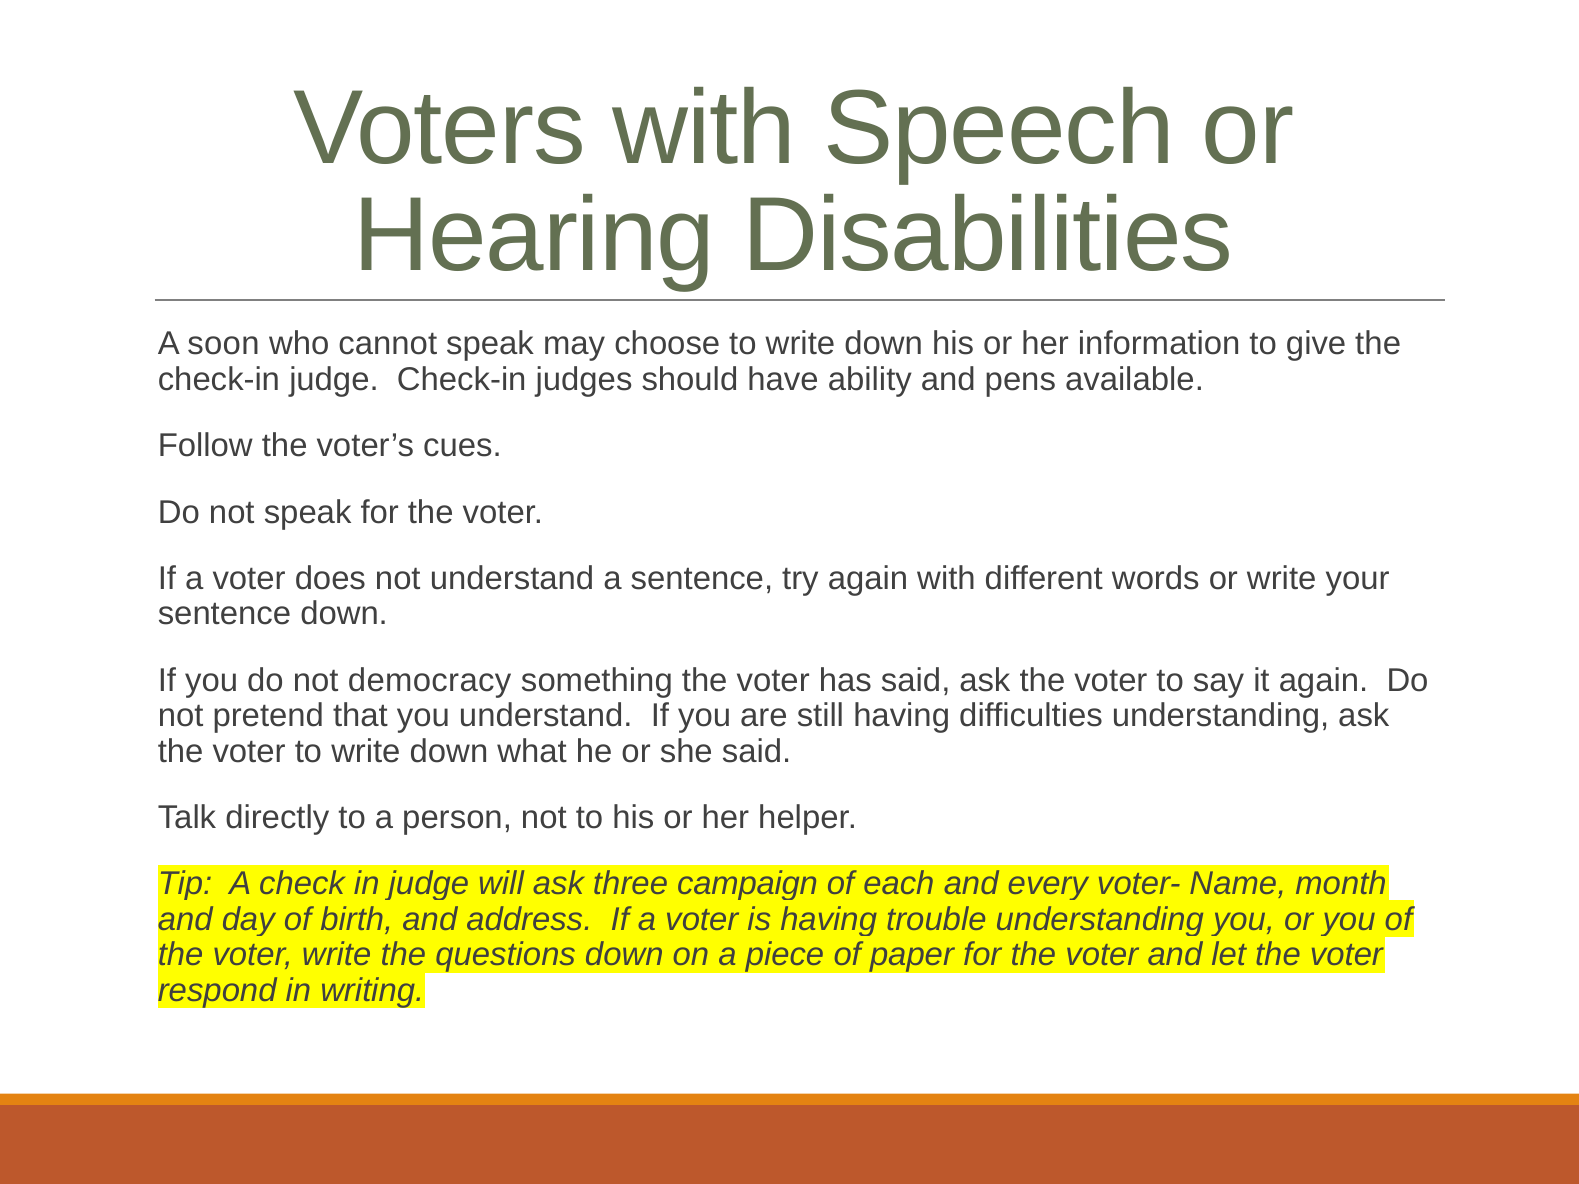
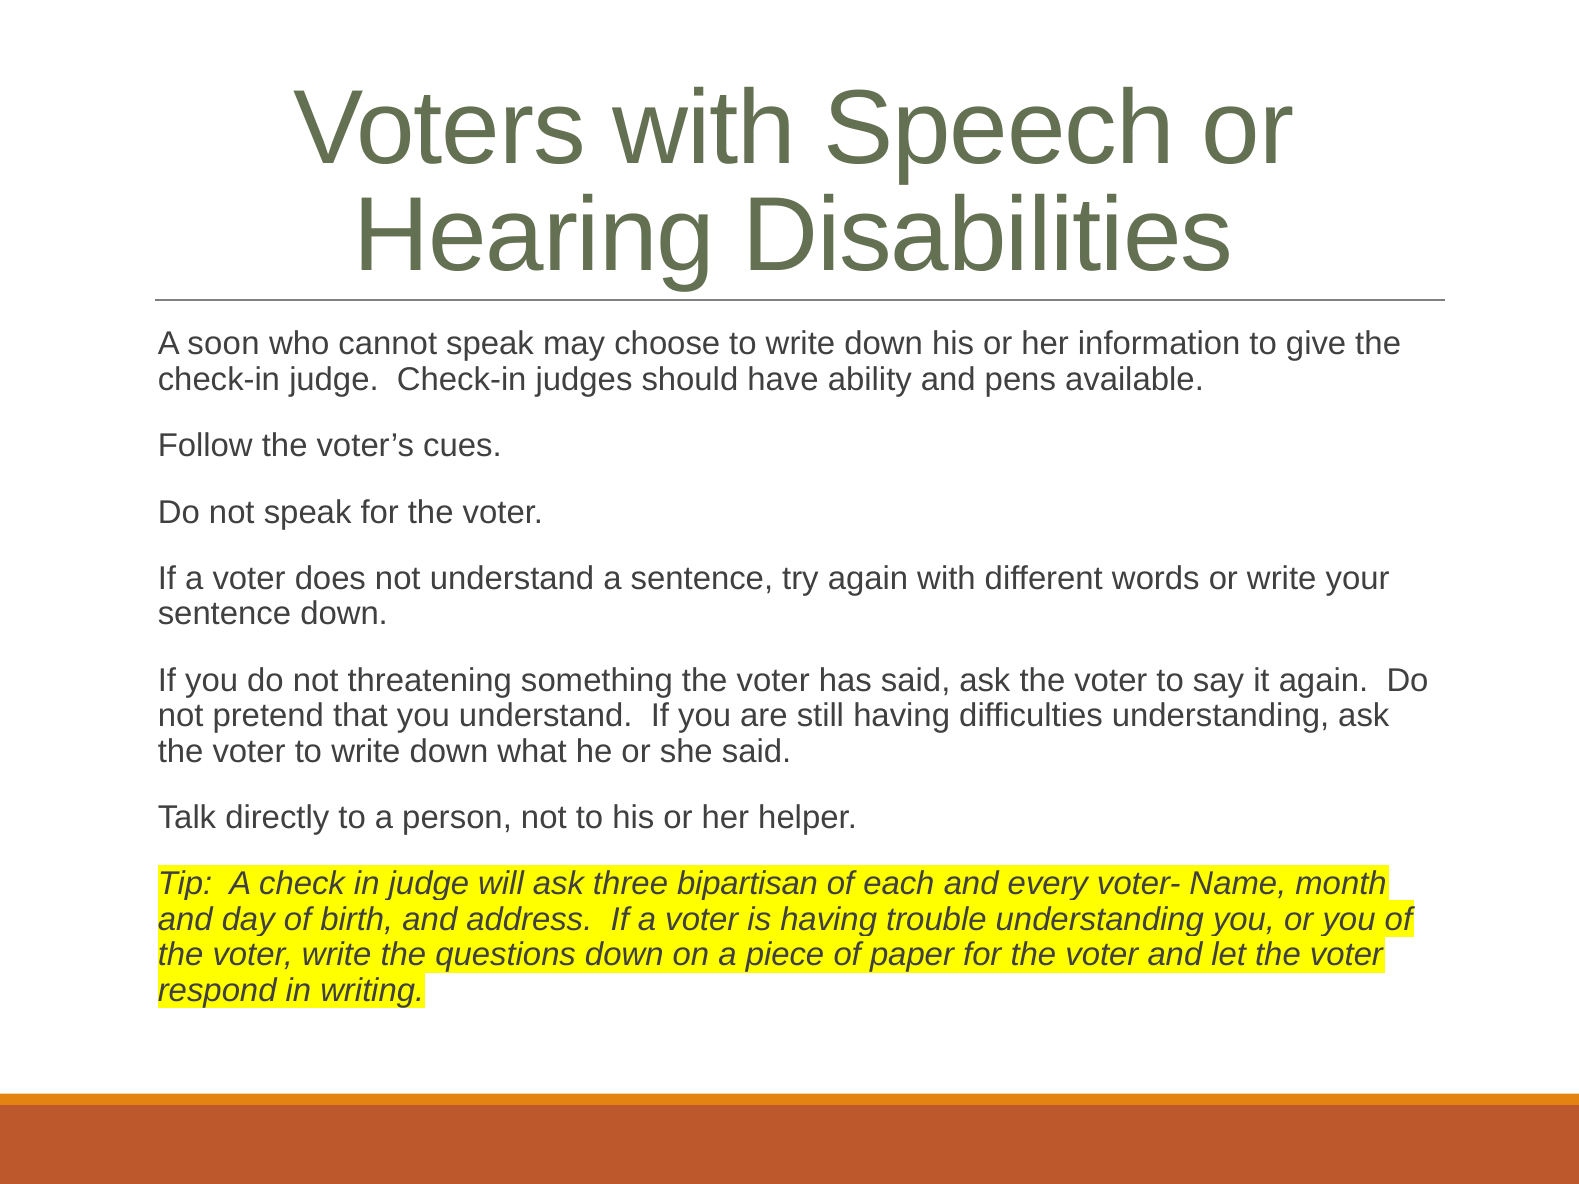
democracy: democracy -> threatening (430, 680)
campaign: campaign -> bipartisan (748, 884)
